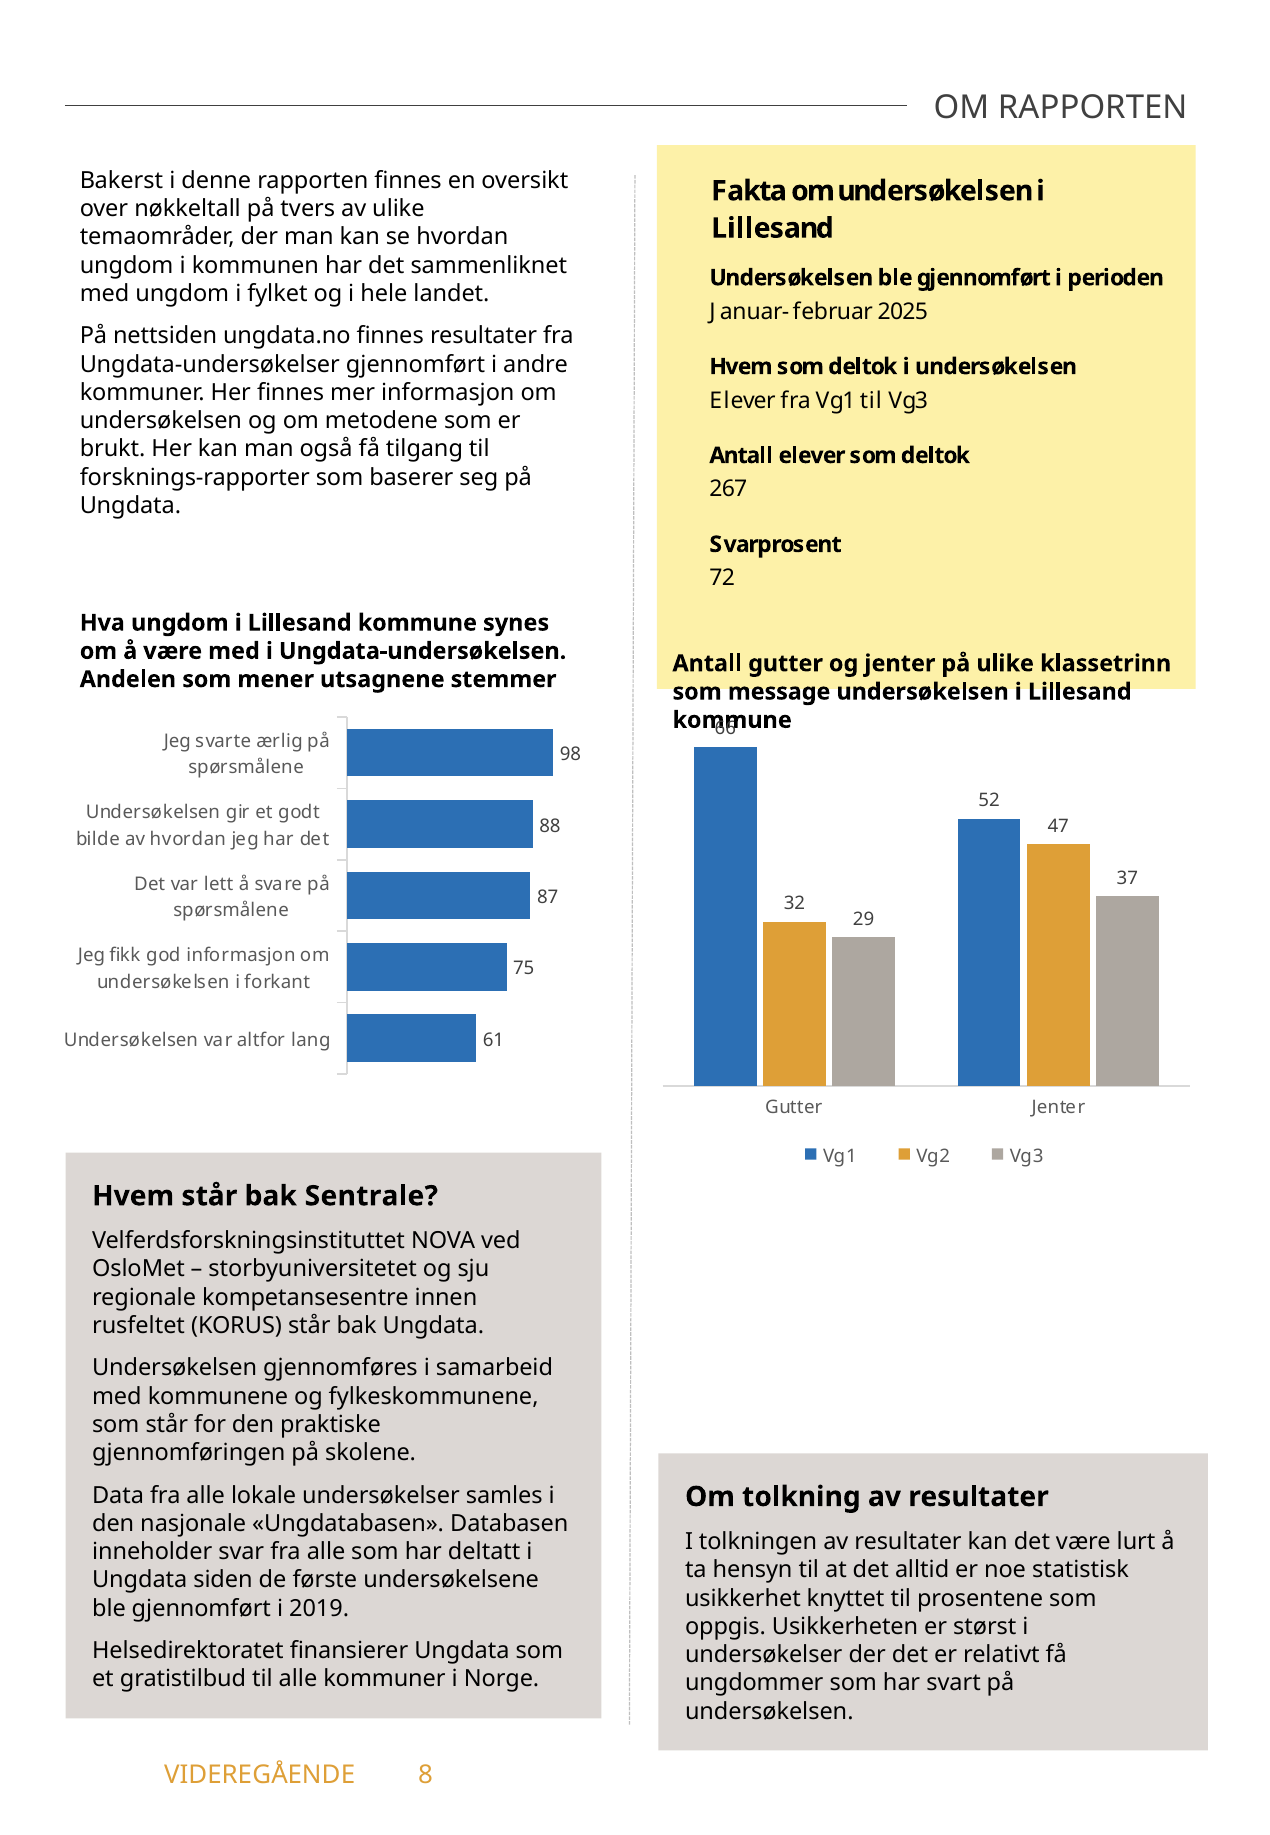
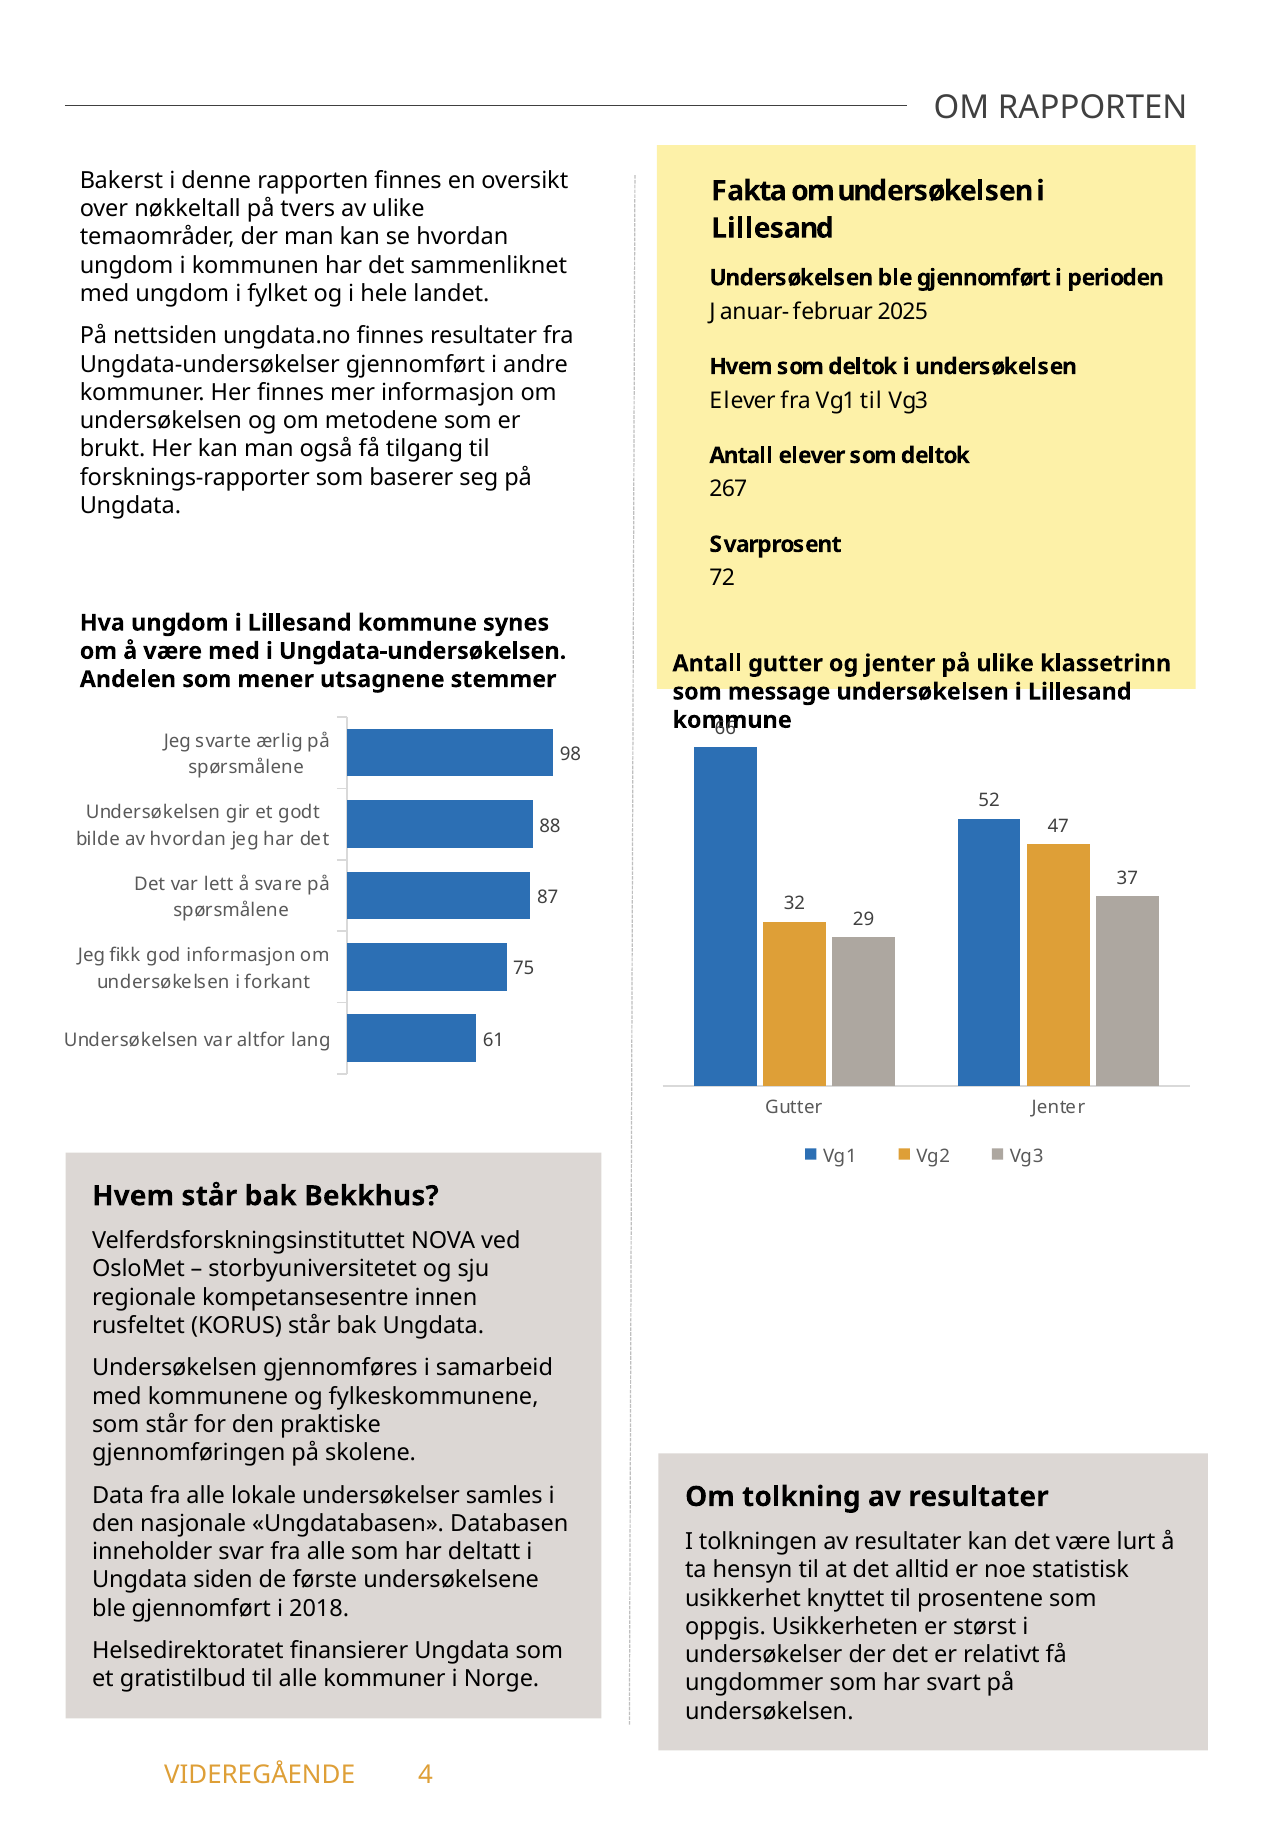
Sentrale: Sentrale -> Bekkhus (371, 1196)
2019: 2019 -> 2018 (319, 1608)
8: 8 -> 4 (426, 1775)
